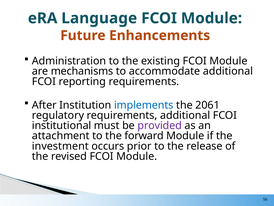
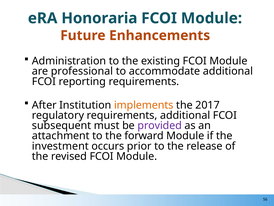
Language: Language -> Honoraria (99, 18)
mechanisms: mechanisms -> professional (82, 71)
implements colour: blue -> orange (144, 105)
2061: 2061 -> 2017 (208, 105)
institutional: institutional -> subsequent (62, 125)
